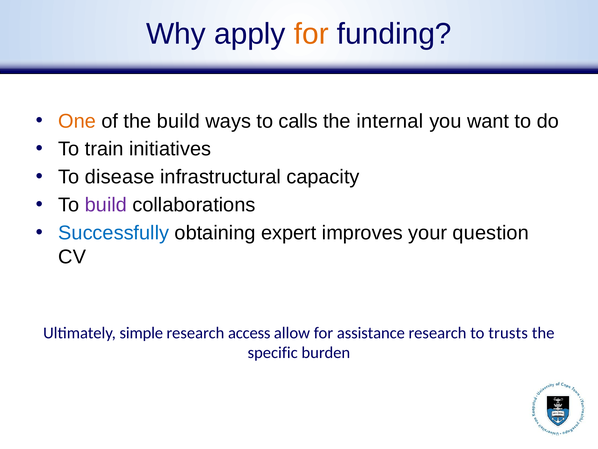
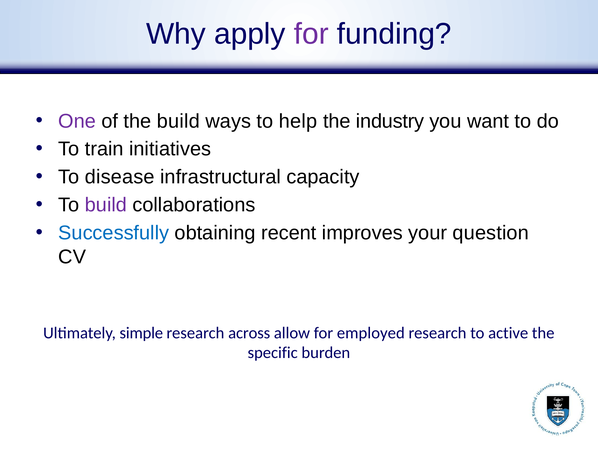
for colour: orange -> purple (311, 34)
One colour: orange -> purple (77, 121)
calls: calls -> help (298, 121)
internal: internal -> industry (390, 121)
expert: expert -> recent (289, 233)
access: access -> across (249, 332)
assistance: assistance -> employed (371, 332)
trusts: trusts -> active (508, 332)
